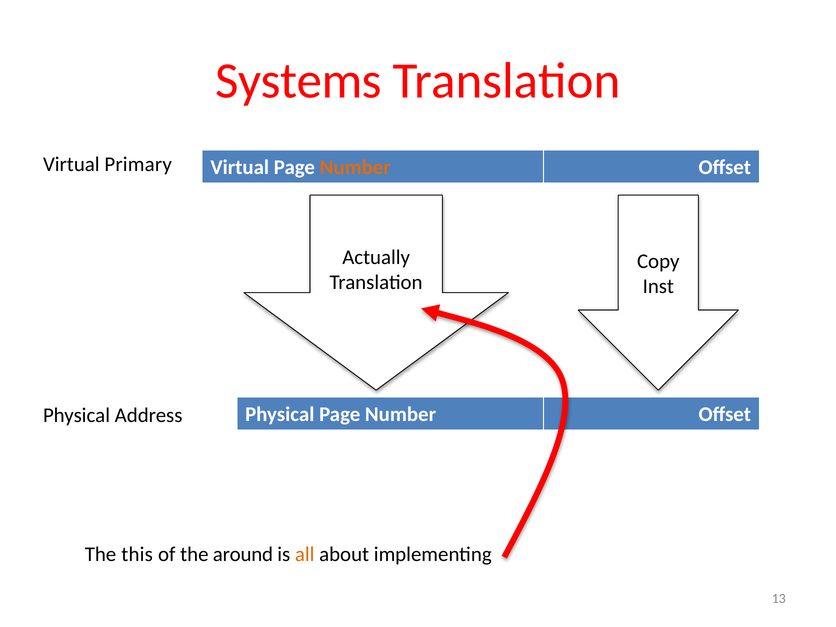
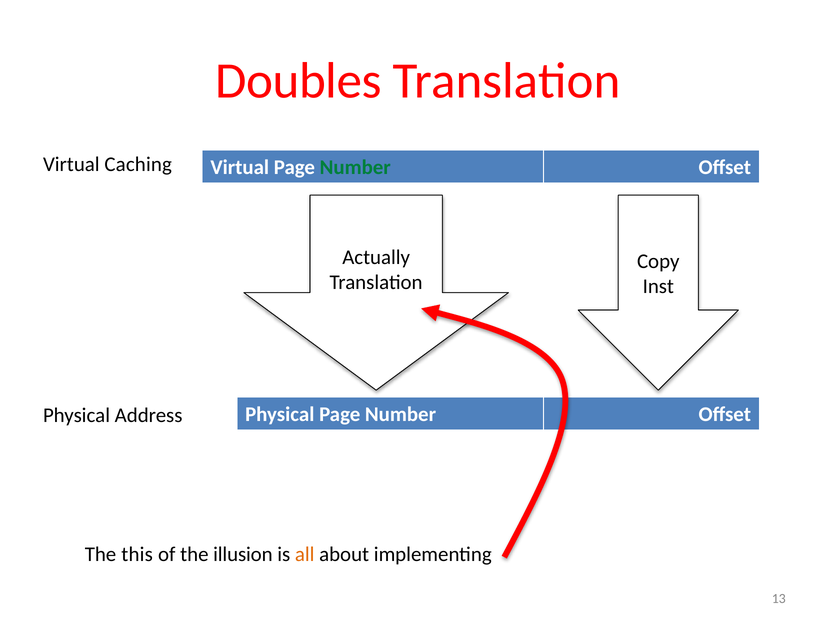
Systems: Systems -> Doubles (298, 81)
Primary: Primary -> Caching (138, 164)
Number colour: orange -> green (355, 167)
around: around -> illusion (243, 555)
